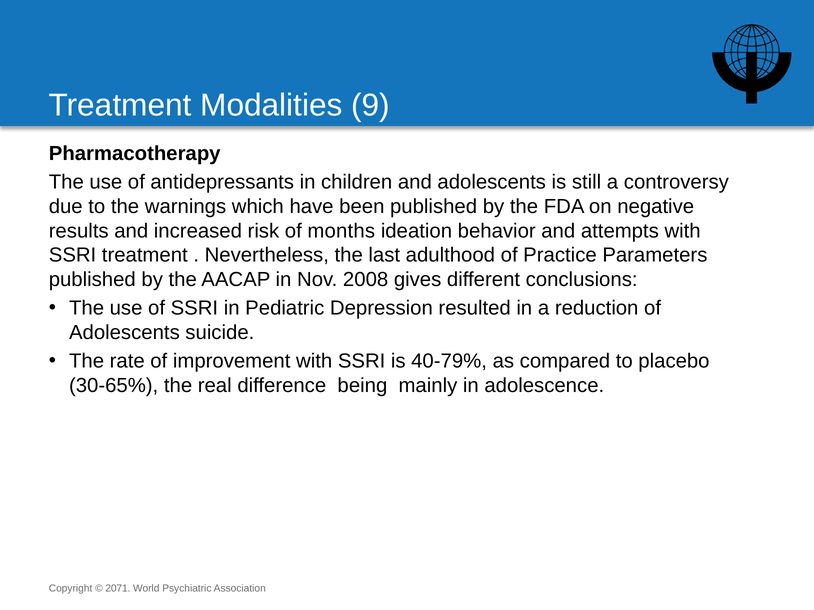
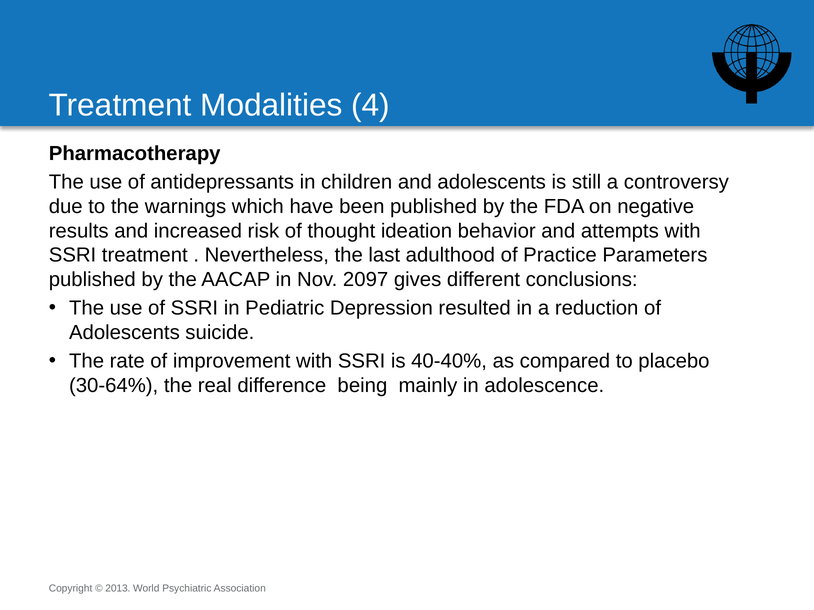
9: 9 -> 4 (371, 105)
months: months -> thought (341, 231)
2008: 2008 -> 2097 (366, 280)
40-79%: 40-79% -> 40-40% (449, 361)
30-65%: 30-65% -> 30-64% (114, 386)
2071: 2071 -> 2013 (118, 589)
